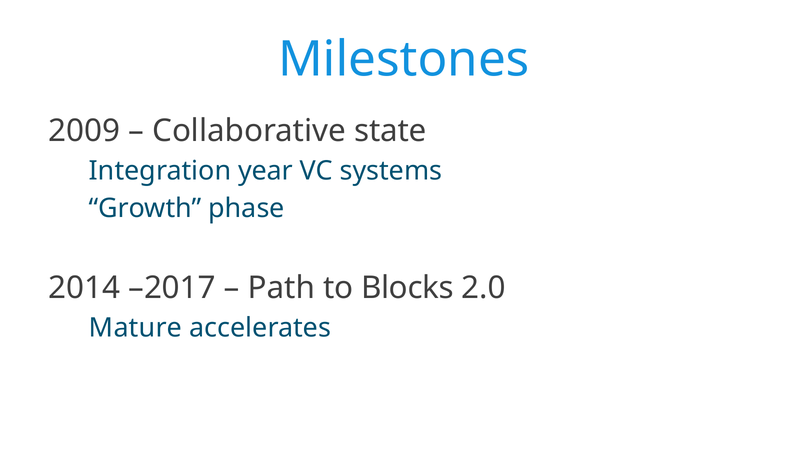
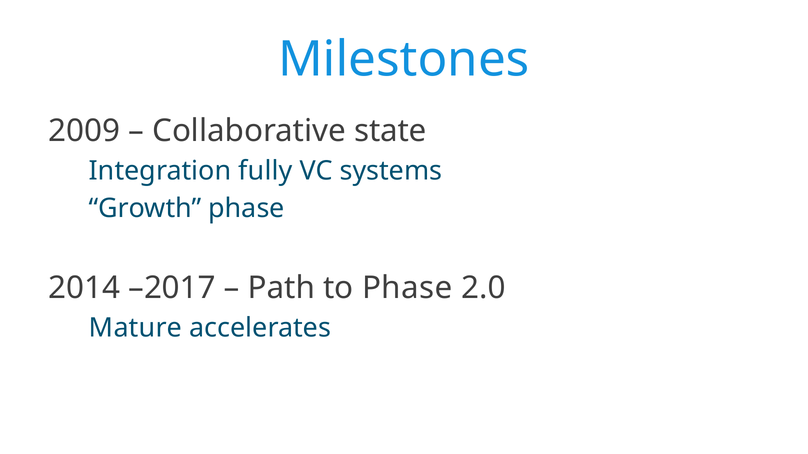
year: year -> fully (265, 171)
to Blocks: Blocks -> Phase (407, 288)
